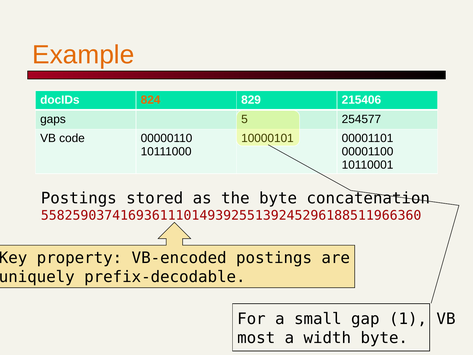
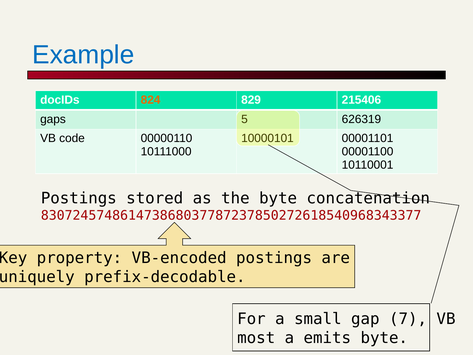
Example colour: orange -> blue (83, 55)
254577: 254577 -> 626319 (361, 119)
558259037416936111014939255139245296188511966360: 558259037416936111014939255139245296188511966360 -> 830724574861473868037787237850272618540968343377 (231, 215)
1: 1 -> 7 (408, 319)
width: width -> emits (327, 338)
